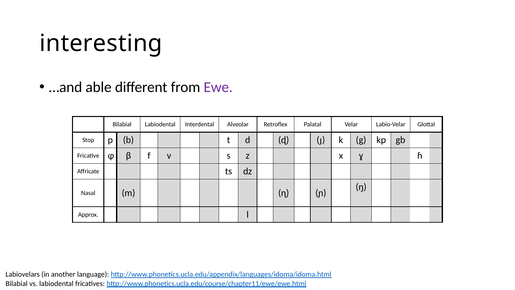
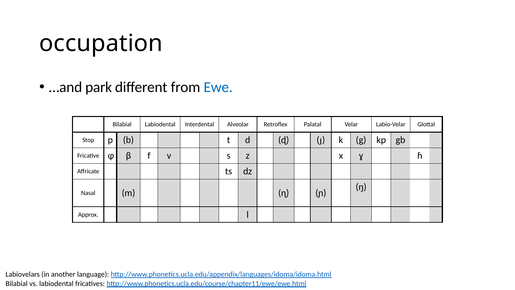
interesting: interesting -> occupation (101, 43)
able: able -> park (99, 87)
Ewe colour: purple -> blue (218, 87)
